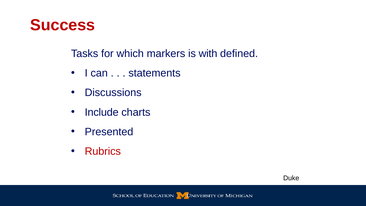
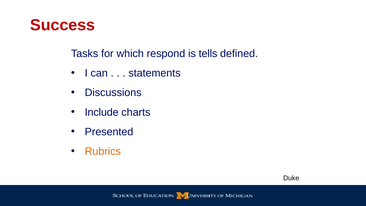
markers: markers -> respond (166, 54)
with: with -> tells (208, 54)
Rubrics colour: red -> orange (103, 151)
